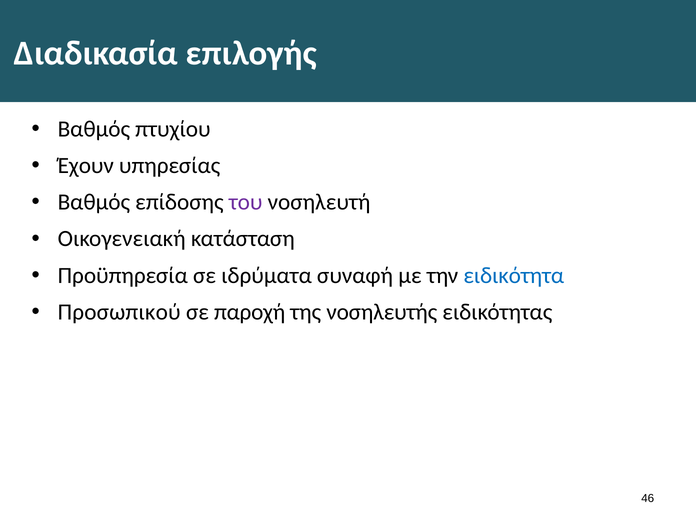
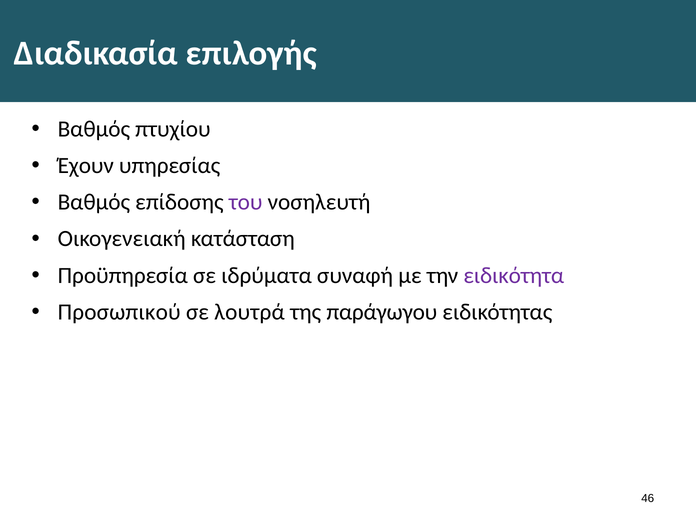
ειδικότητα colour: blue -> purple (514, 275)
παροχή: παροχή -> λουτρά (249, 312)
νοσηλευτής: νοσηλευτής -> παράγωγου (382, 312)
